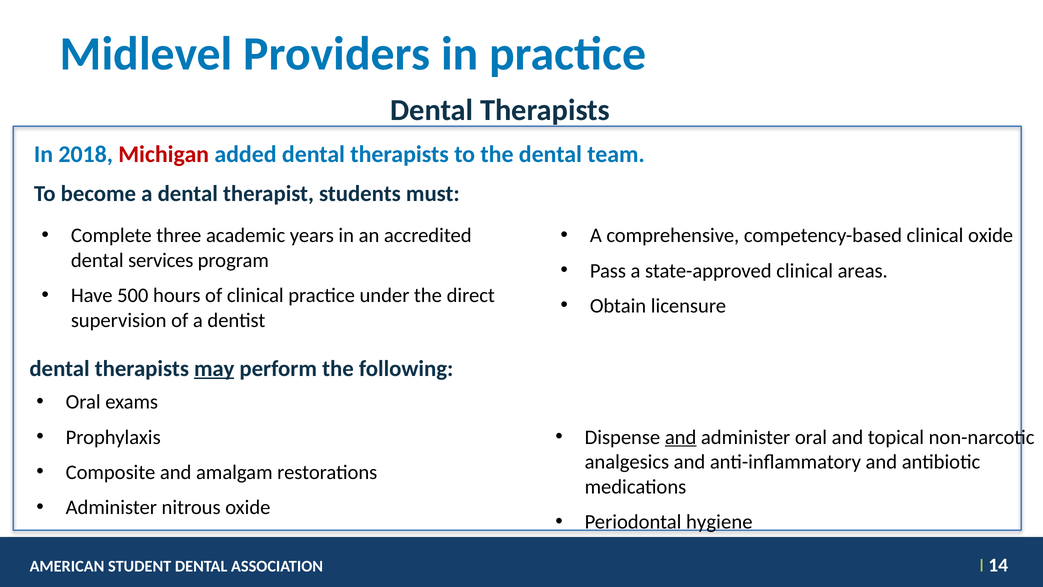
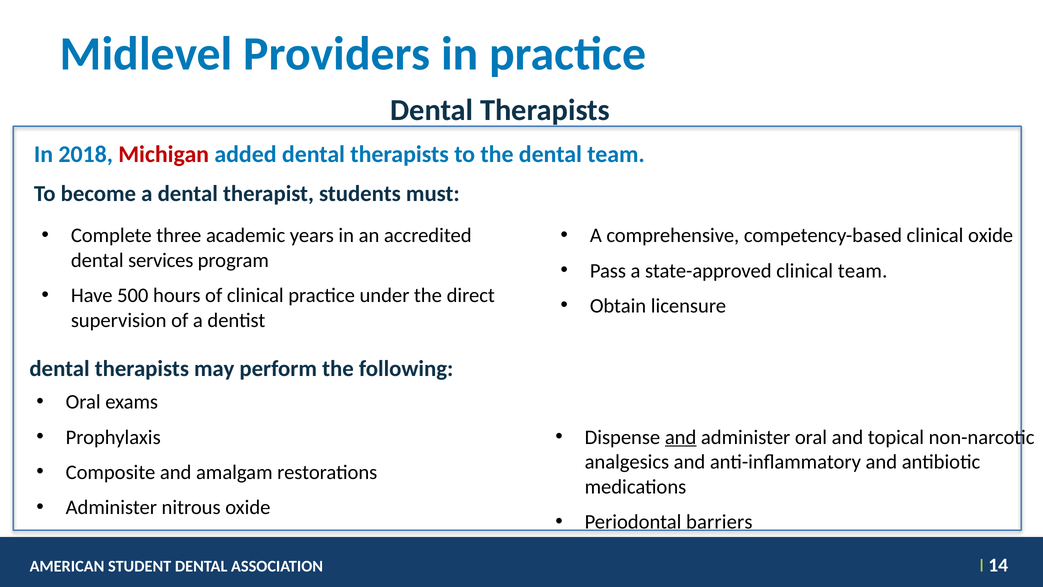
clinical areas: areas -> team (863, 271)
may underline: present -> none (214, 368)
hygiene: hygiene -> barriers (719, 522)
